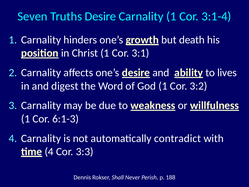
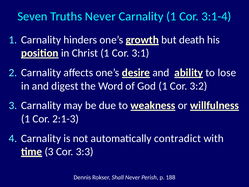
Truths Desire: Desire -> Never (100, 16)
lives: lives -> lose (227, 73)
6:1-3: 6:1-3 -> 2:1-3 (66, 119)
4: 4 -> 3 (49, 151)
